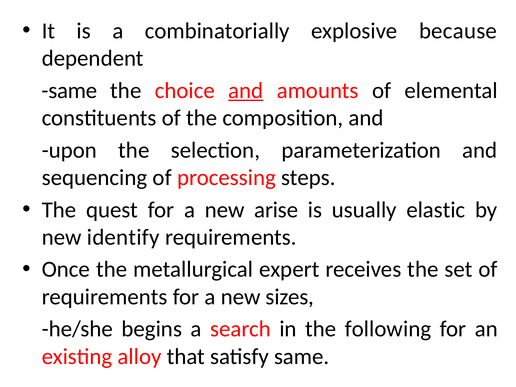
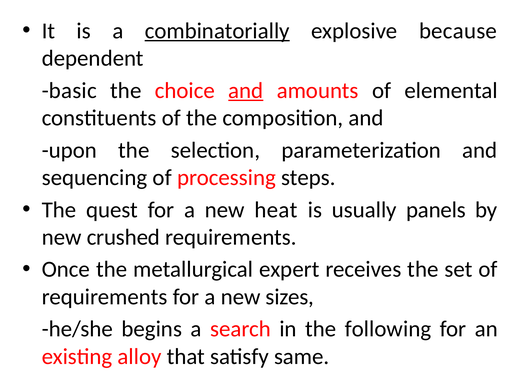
combinatorially underline: none -> present (217, 31)
same: same -> basic (69, 90)
arise: arise -> heat (276, 210)
elastic: elastic -> panels (436, 210)
identify: identify -> crushed (123, 237)
